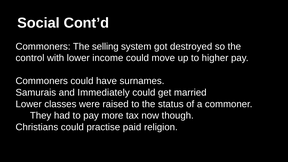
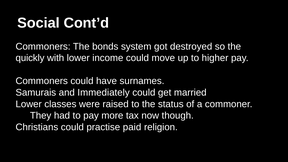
selling: selling -> bonds (105, 46)
control: control -> quickly (30, 58)
